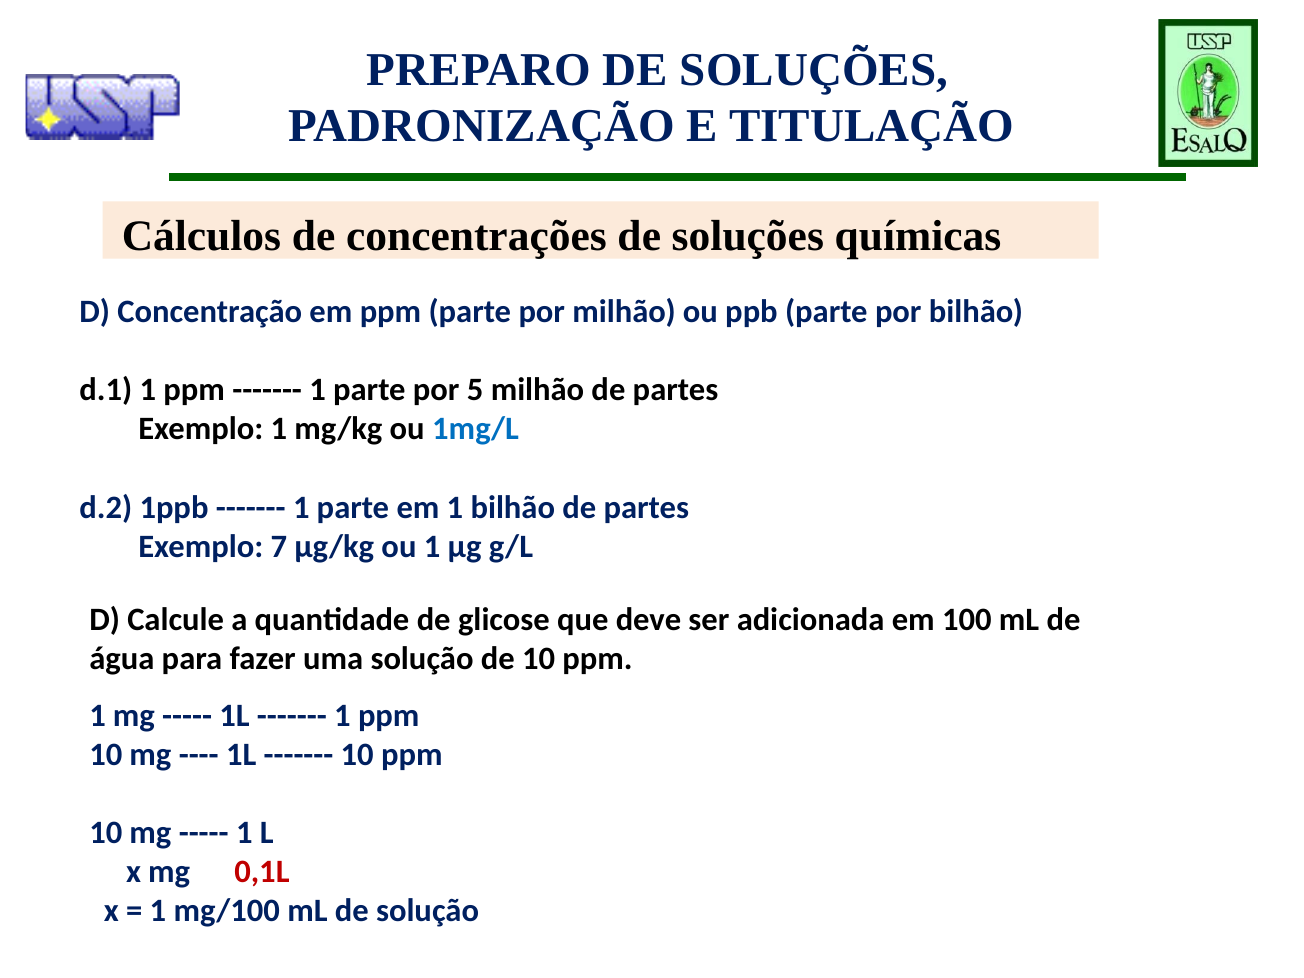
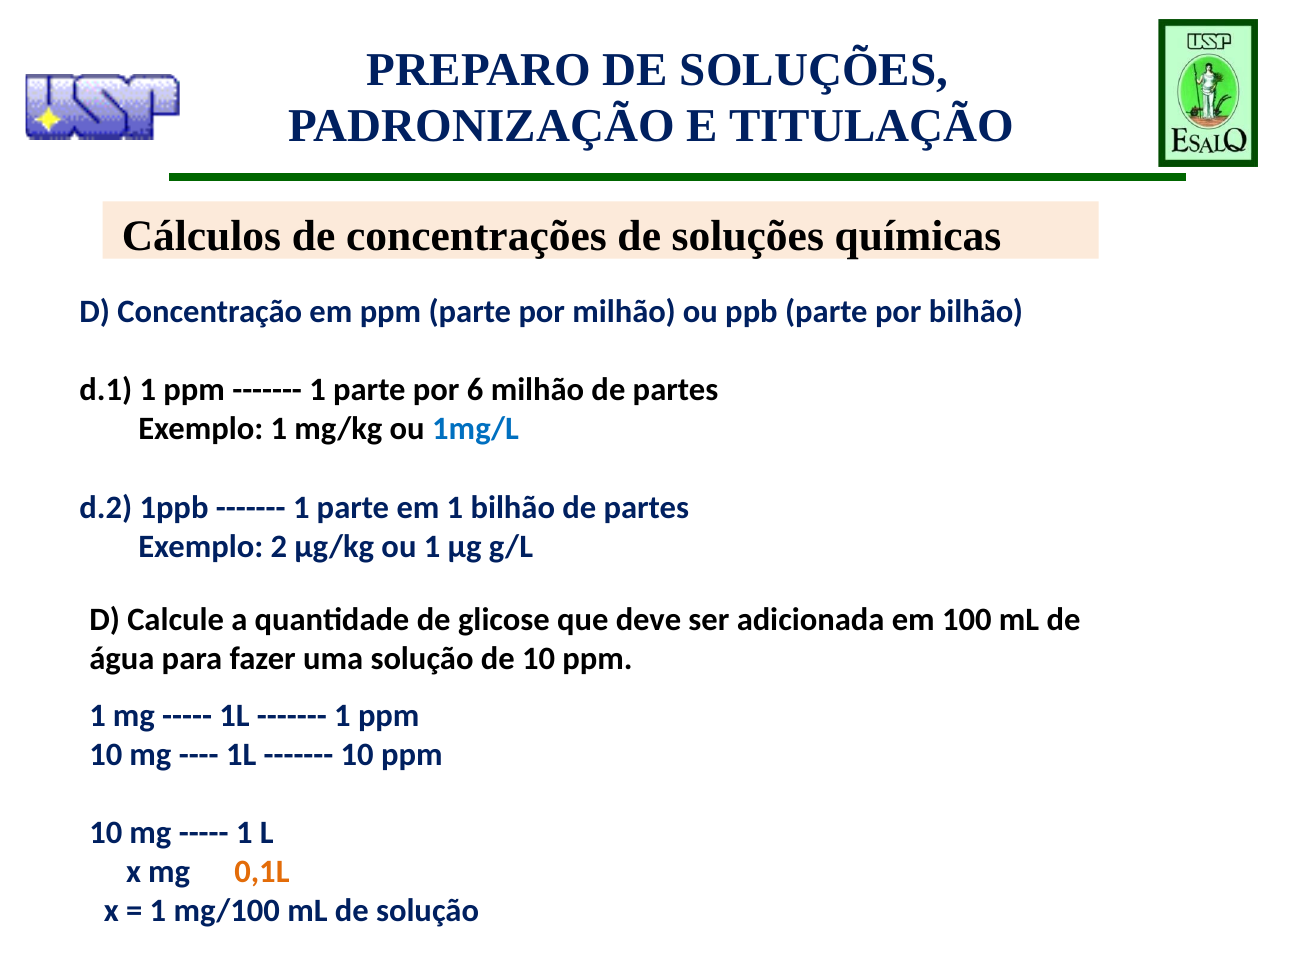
5: 5 -> 6 (475, 390)
7: 7 -> 2 (279, 547)
0,1L colour: red -> orange (262, 872)
